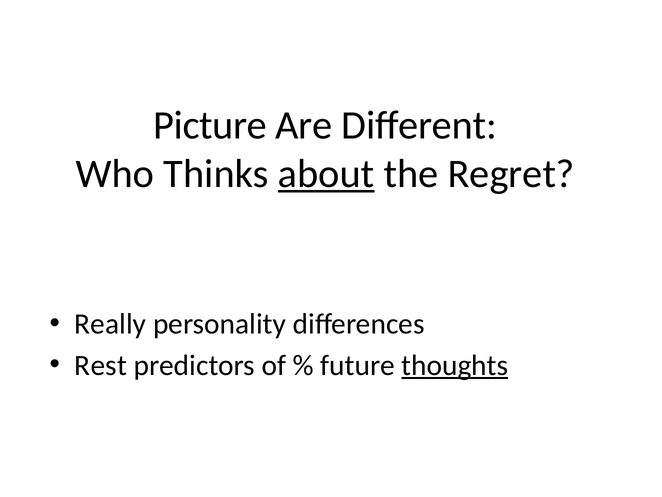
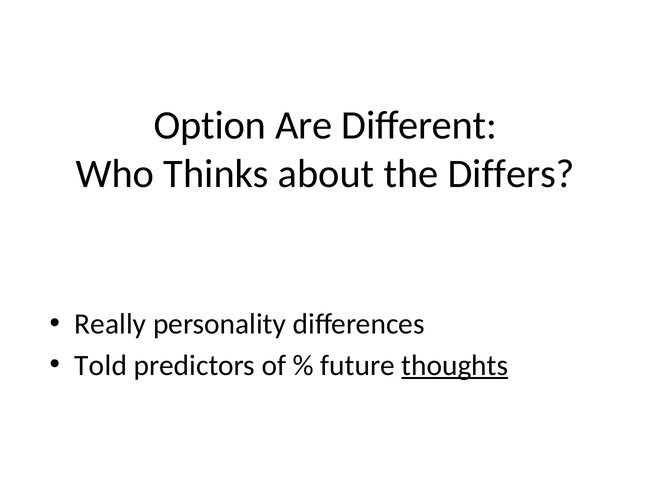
Picture: Picture -> Option (210, 125)
about underline: present -> none (326, 174)
Regret: Regret -> Differs (511, 174)
Rest: Rest -> Told (101, 365)
